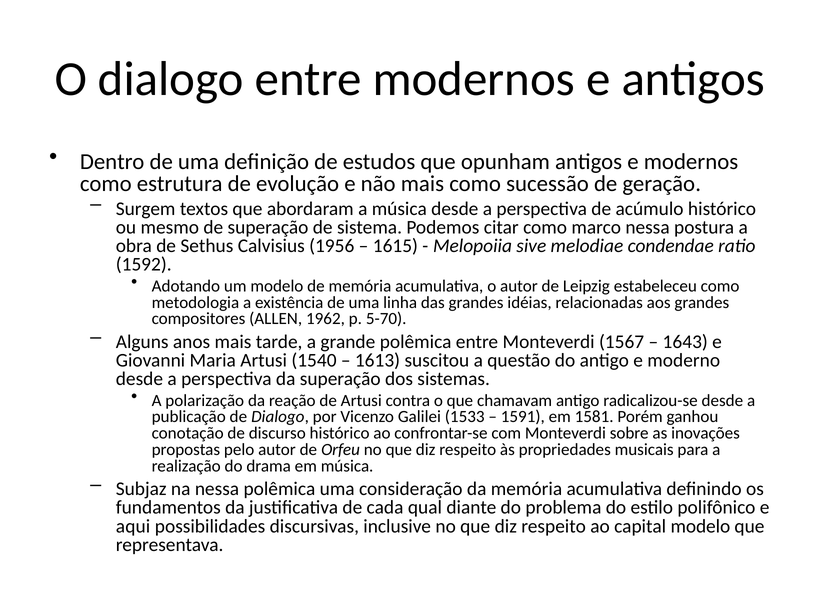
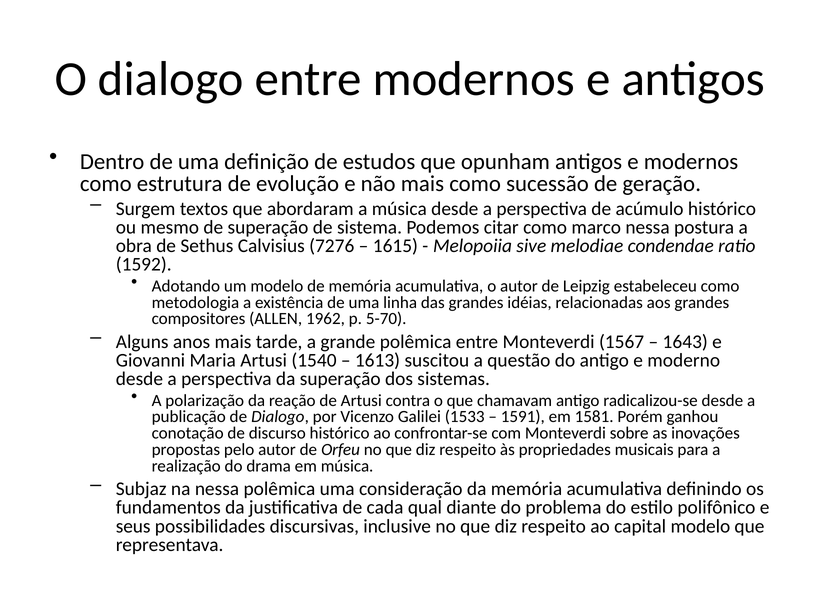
1956: 1956 -> 7276 (332, 246)
aqui: aqui -> seus (133, 526)
